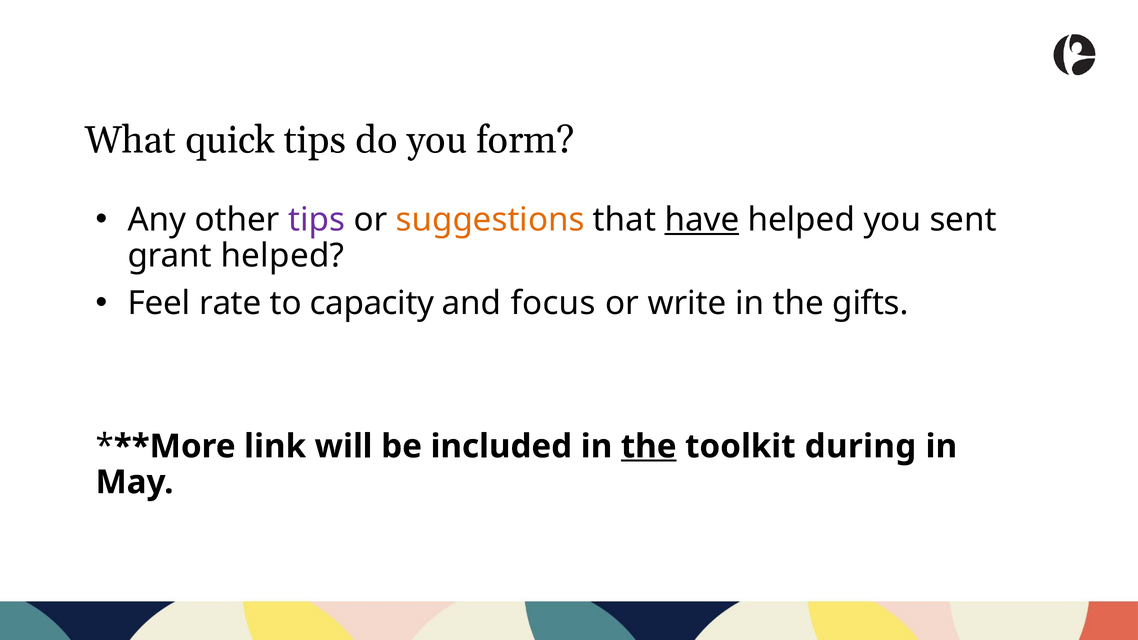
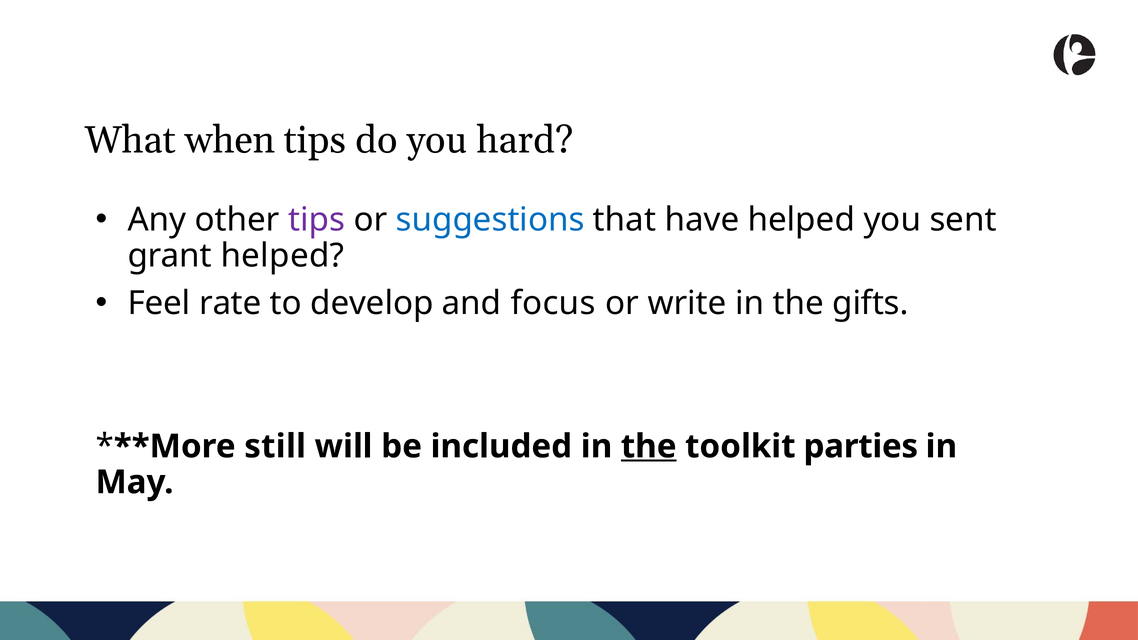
quick: quick -> when (230, 140)
form: form -> hard (525, 140)
suggestions colour: orange -> blue (490, 220)
have underline: present -> none (702, 220)
capacity: capacity -> develop (372, 303)
link: link -> still (275, 447)
during: during -> parties (861, 447)
